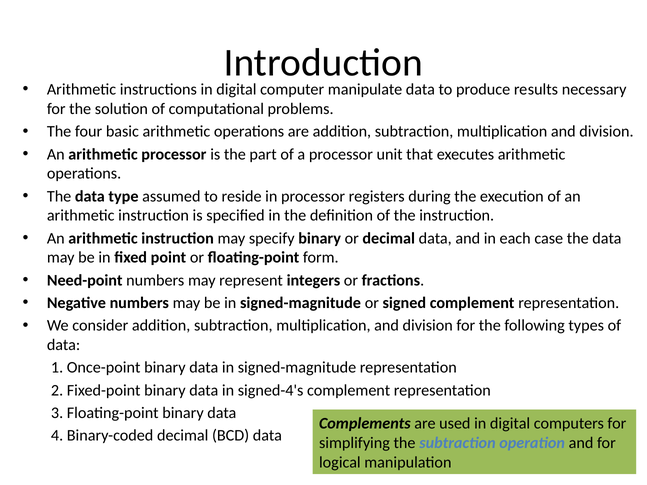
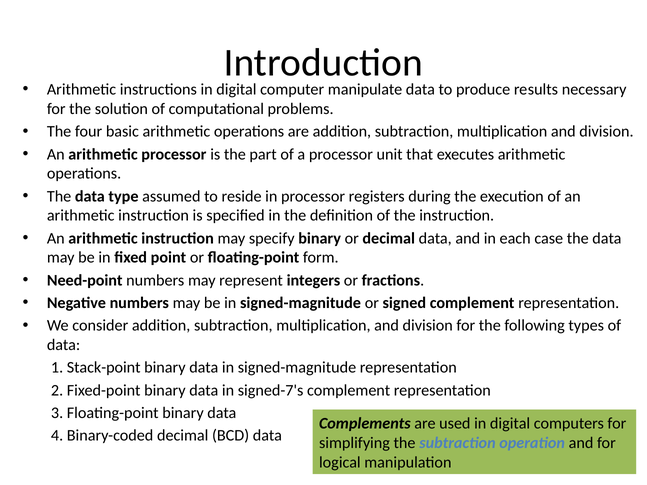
Once-point: Once-point -> Stack-point (104, 368)
signed-4's: signed-4's -> signed-7's (271, 390)
